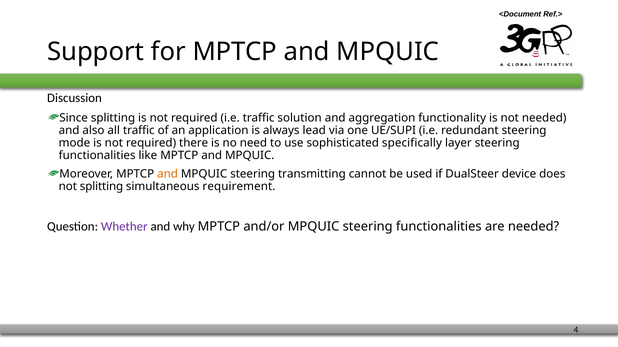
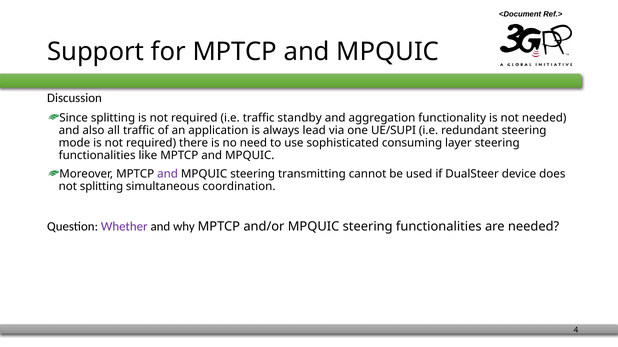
solution: solution -> standby (300, 118)
specifically: specifically -> consuming (412, 143)
and colour: orange -> purple (168, 174)
requirement: requirement -> coordination (239, 187)
